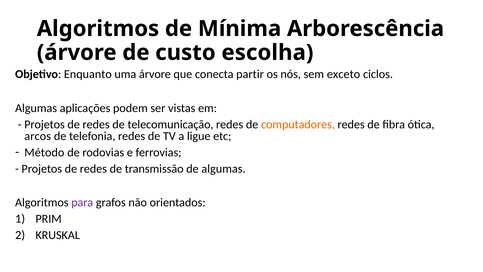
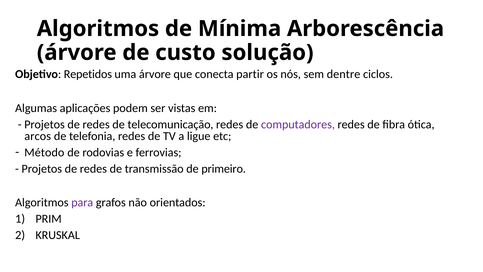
escolha: escolha -> solução (267, 53)
Enquanto: Enquanto -> Repetidos (88, 74)
exceto: exceto -> dentre (344, 74)
computadores colour: orange -> purple (298, 124)
de algumas: algumas -> primeiro (224, 169)
